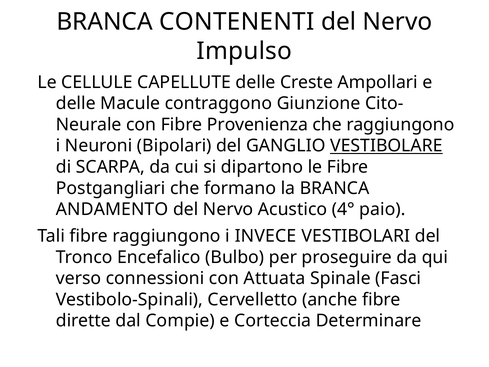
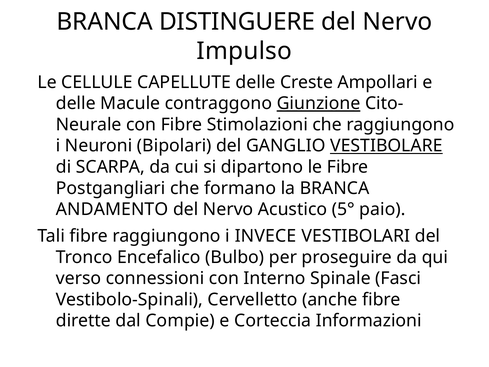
CONTENENTI: CONTENENTI -> DISTINGUERE (237, 22)
Giunzione underline: none -> present (319, 103)
Provenienza: Provenienza -> Stimolazioni (257, 125)
4°: 4° -> 5° (343, 209)
Attuata: Attuata -> Interno (275, 278)
Determinare: Determinare -> Informazioni (369, 321)
